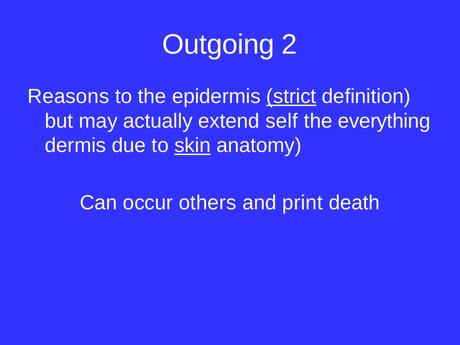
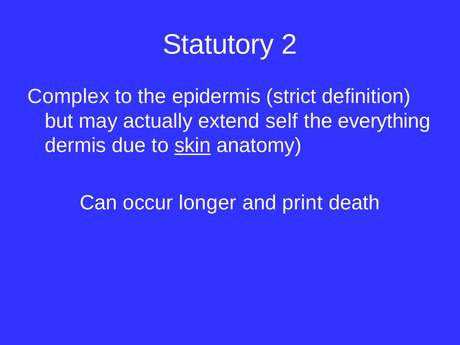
Outgoing: Outgoing -> Statutory (218, 45)
Reasons: Reasons -> Complex (68, 96)
strict underline: present -> none (291, 96)
others: others -> longer (208, 203)
